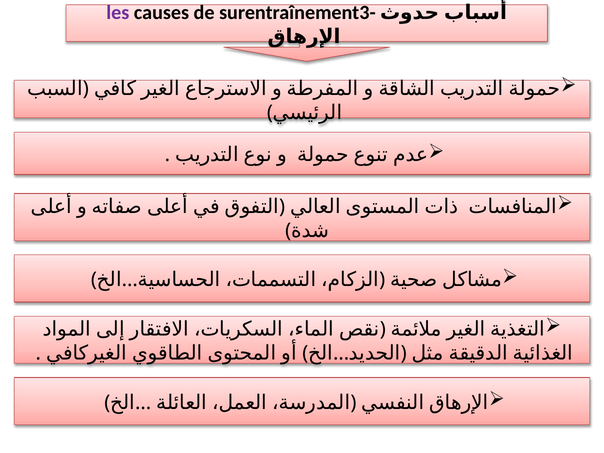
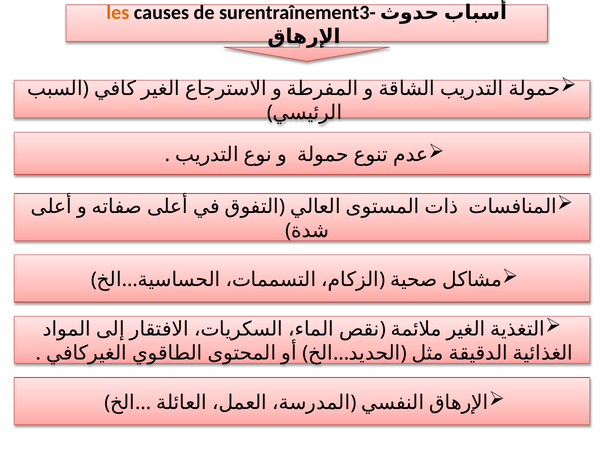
les colour: purple -> orange (118, 12)
